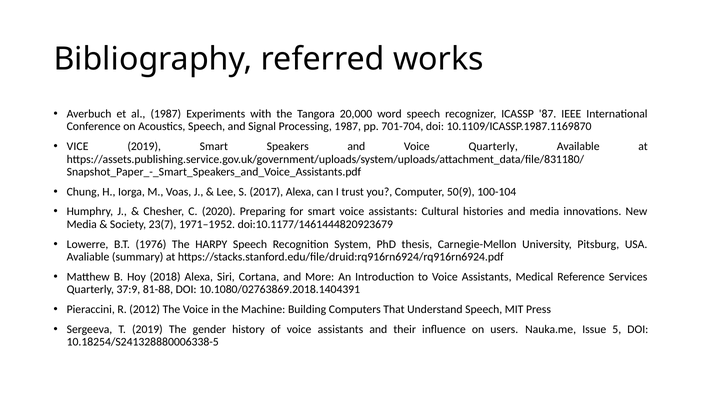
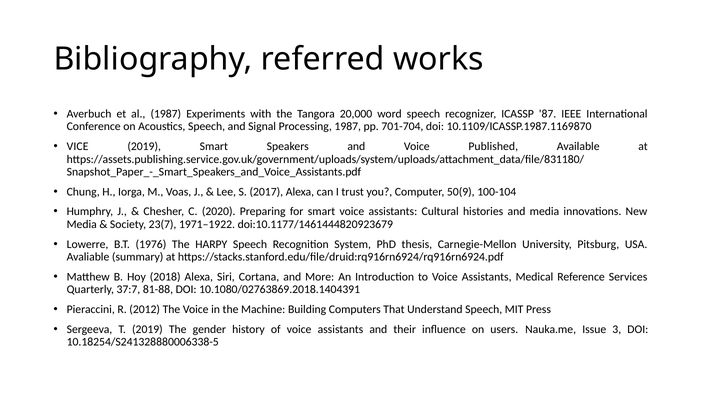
Voice Quarterly: Quarterly -> Published (493, 147)
1971–1952: 1971–1952 -> 1971–1922 (207, 224)
37:9: 37:9 -> 37:7 (128, 289)
5: 5 -> 3 (617, 329)
